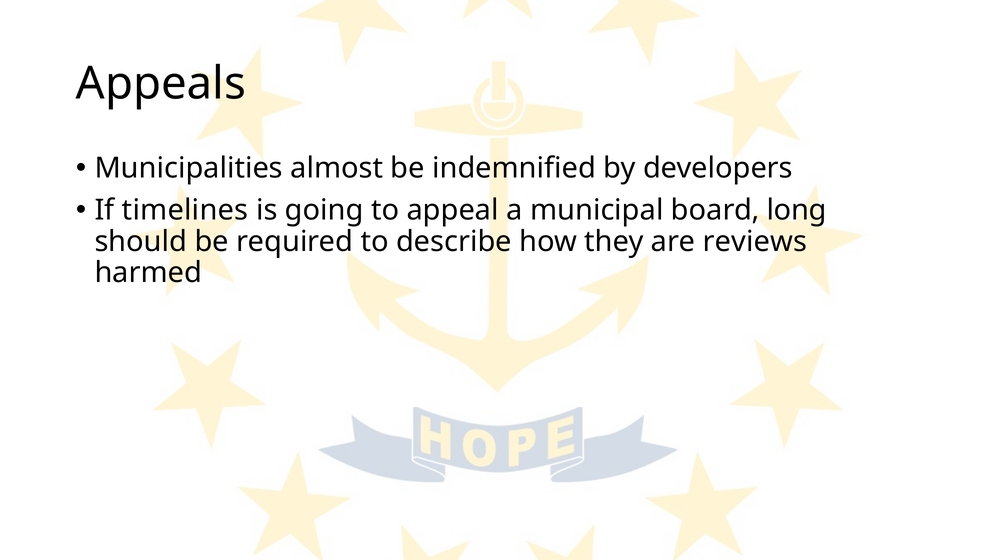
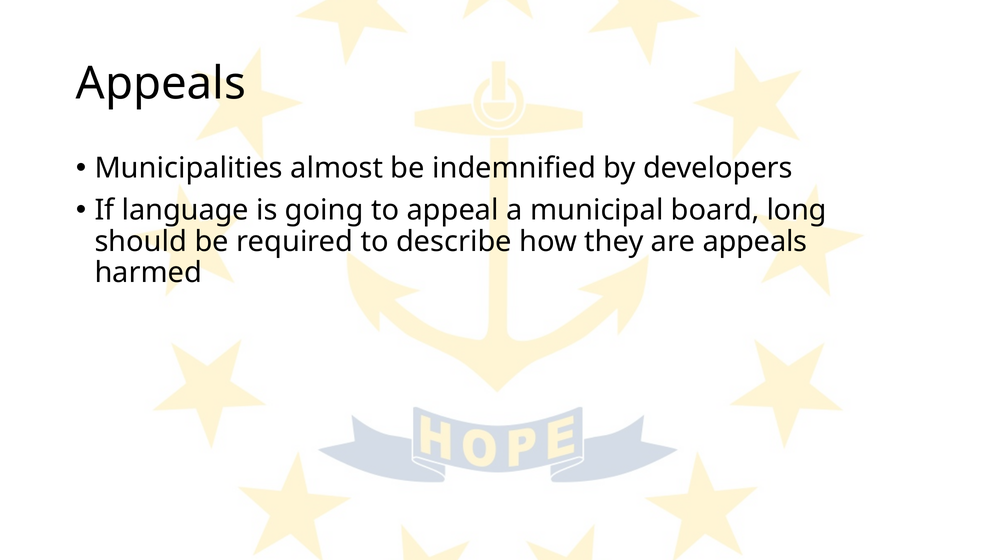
timelines: timelines -> language (185, 210)
are reviews: reviews -> appeals (755, 242)
